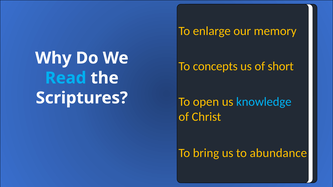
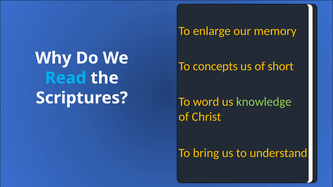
open: open -> word (206, 102)
knowledge colour: light blue -> light green (264, 102)
abundance: abundance -> understand (278, 153)
